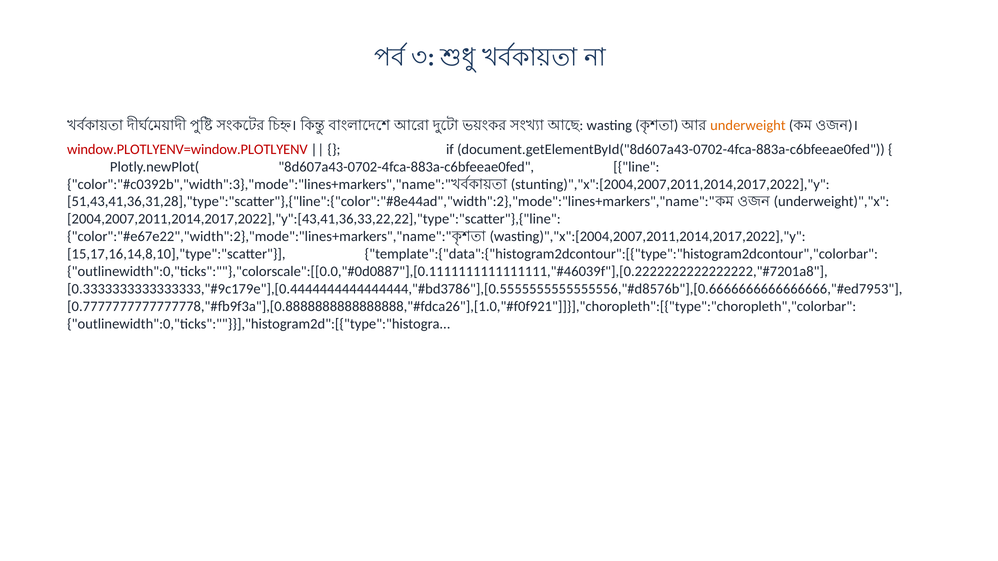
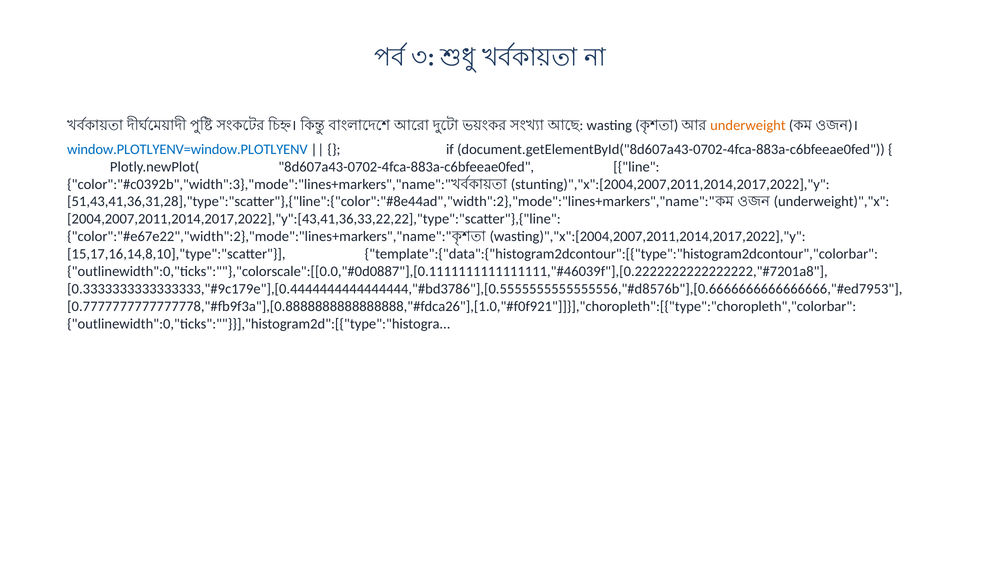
window.PLOTLYENV=window.PLOTLYENV colour: red -> blue (187, 149)
